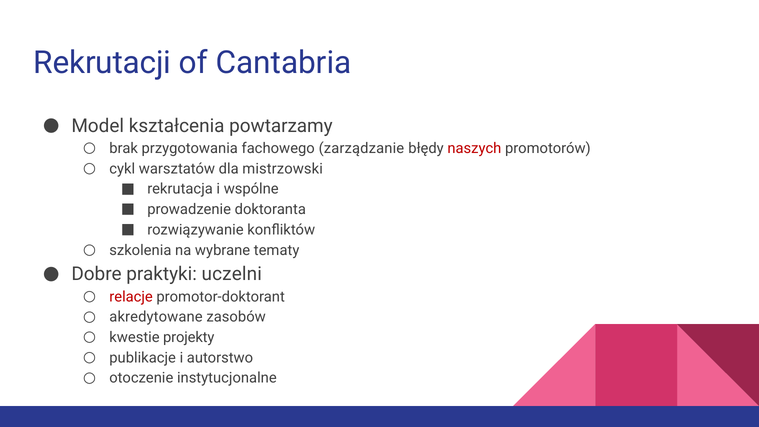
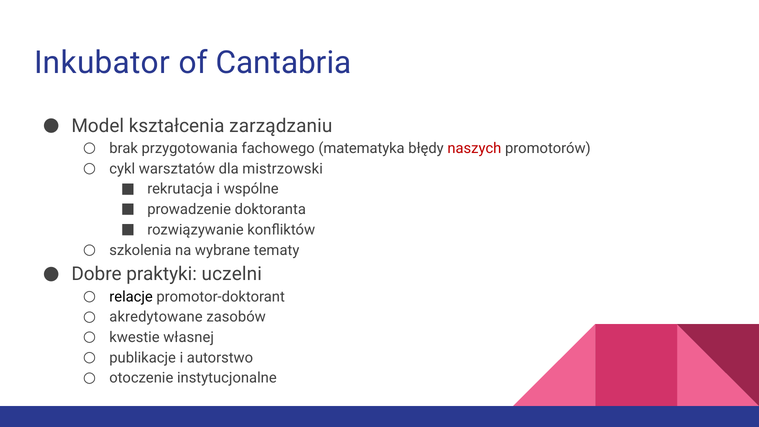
Rekrutacji: Rekrutacji -> Inkubator (102, 63)
powtarzamy: powtarzamy -> zarządzaniu (281, 126)
zarządzanie: zarządzanie -> matematyka (362, 148)
relacje colour: red -> black (131, 297)
projekty: projekty -> własnej (189, 337)
